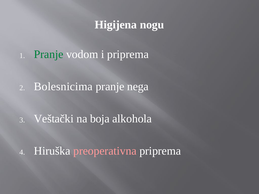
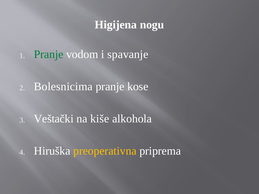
i priprema: priprema -> spavanje (128, 54)
nega: nega -> kose (138, 87)
boja: boja -> kiše (100, 119)
preoperativna colour: pink -> yellow (105, 151)
